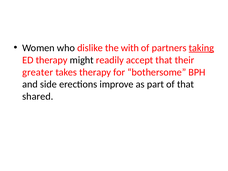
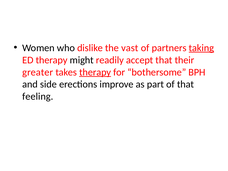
with: with -> vast (130, 48)
therapy underline: none -> present (95, 72)
shared: shared -> feeling (38, 96)
